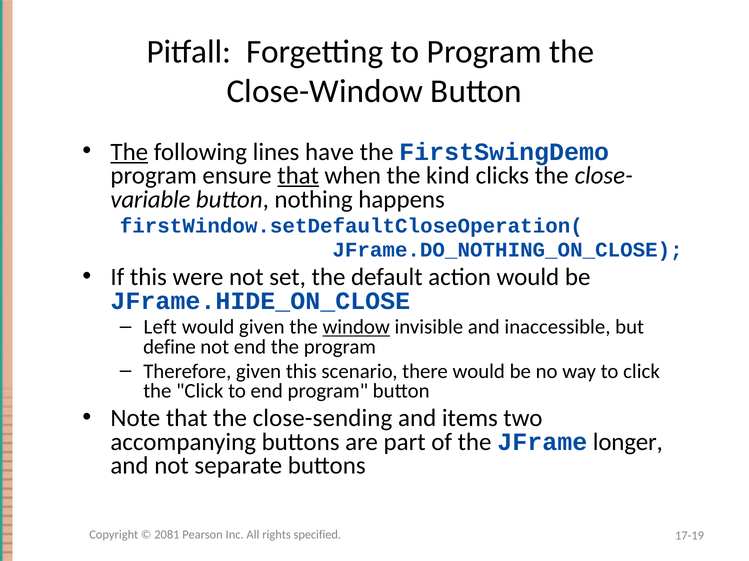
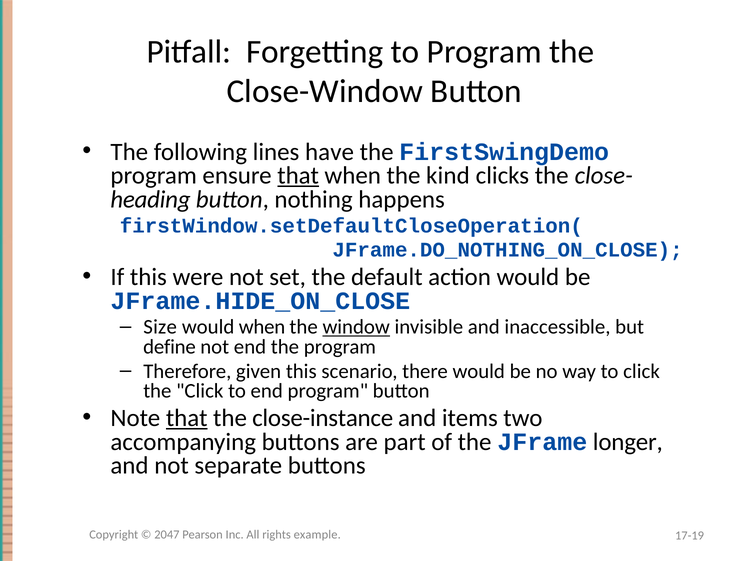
The underline: present -> none (129, 152)
variable: variable -> heading (150, 200)
Left: Left -> Size (160, 327)
would given: given -> when (262, 327)
that underline: none -> present (187, 418)
close-sending: close-sending -> close-instance (323, 418)
2081: 2081 -> 2047 (167, 535)
specified: specified -> example (317, 535)
